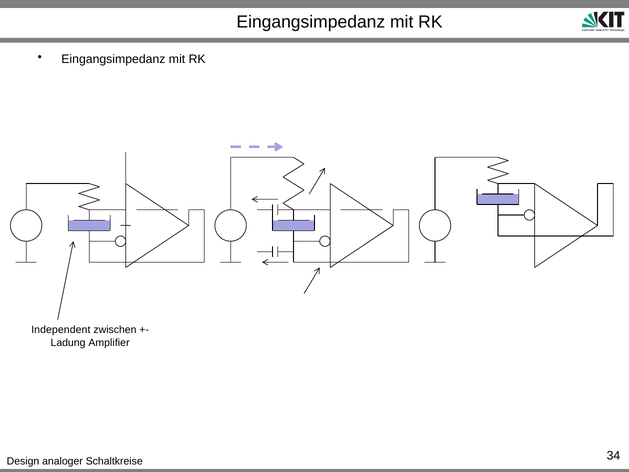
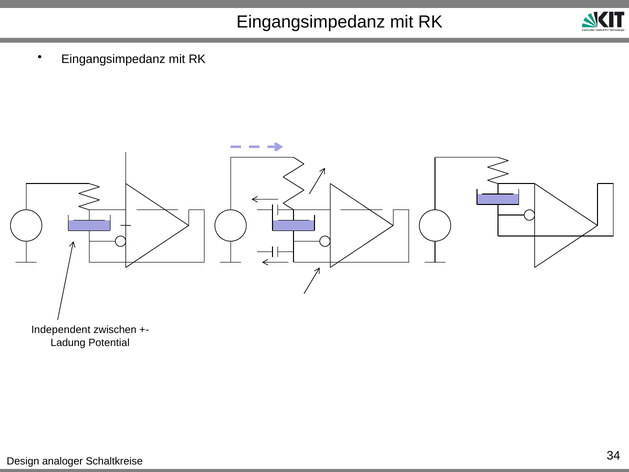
Amplifier: Amplifier -> Potential (109, 342)
